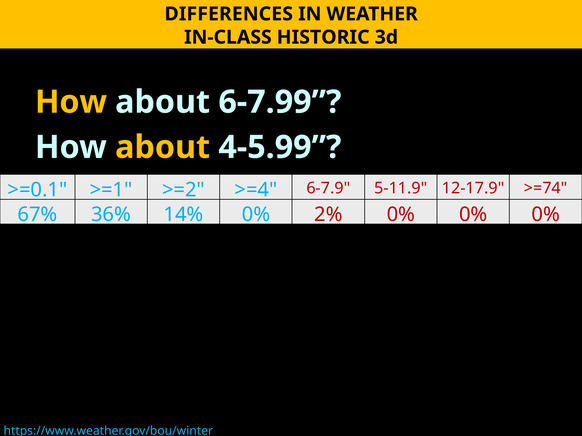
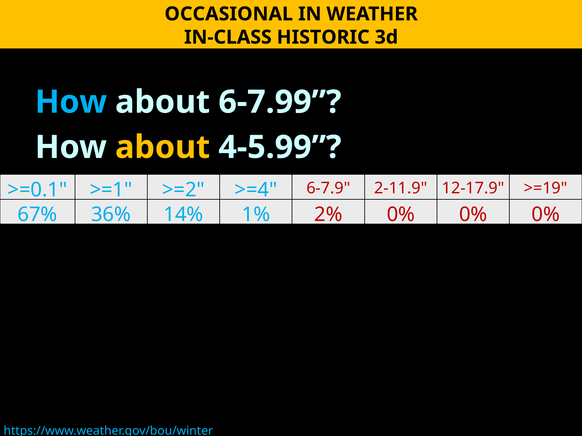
DIFFERENCES: DIFFERENCES -> OCCASIONAL (229, 14)
How colour: yellow -> light blue (71, 102)
5-11.9: 5-11.9 -> 2-11.9 (401, 188)
>=74: >=74 -> >=19 (546, 188)
14% 0%: 0% -> 1% (256, 215)
